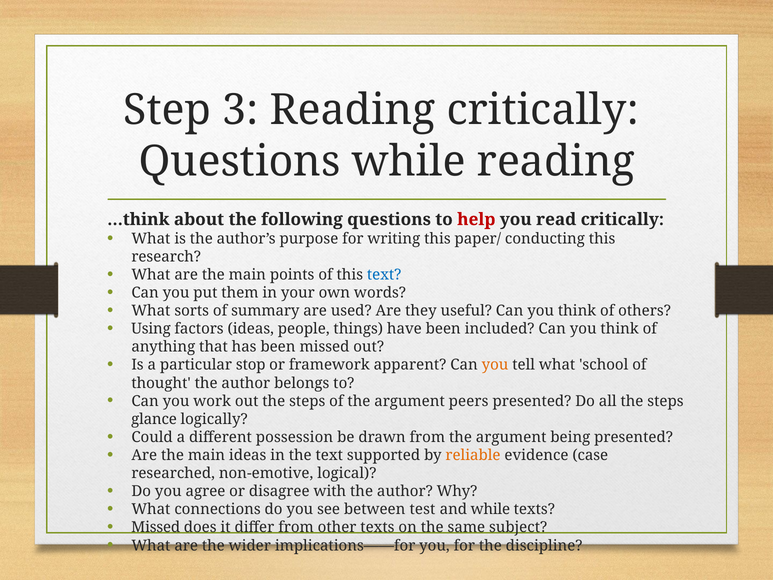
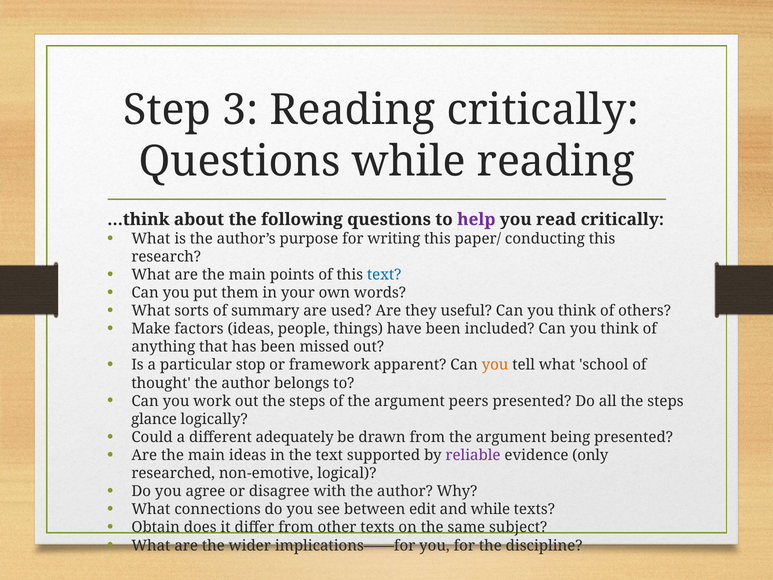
help colour: red -> purple (476, 219)
Using: Using -> Make (151, 329)
possession: possession -> adequately (295, 437)
reliable colour: orange -> purple (473, 455)
case: case -> only (590, 455)
test: test -> edit (423, 509)
Missed: Missed -> Obtain (156, 527)
